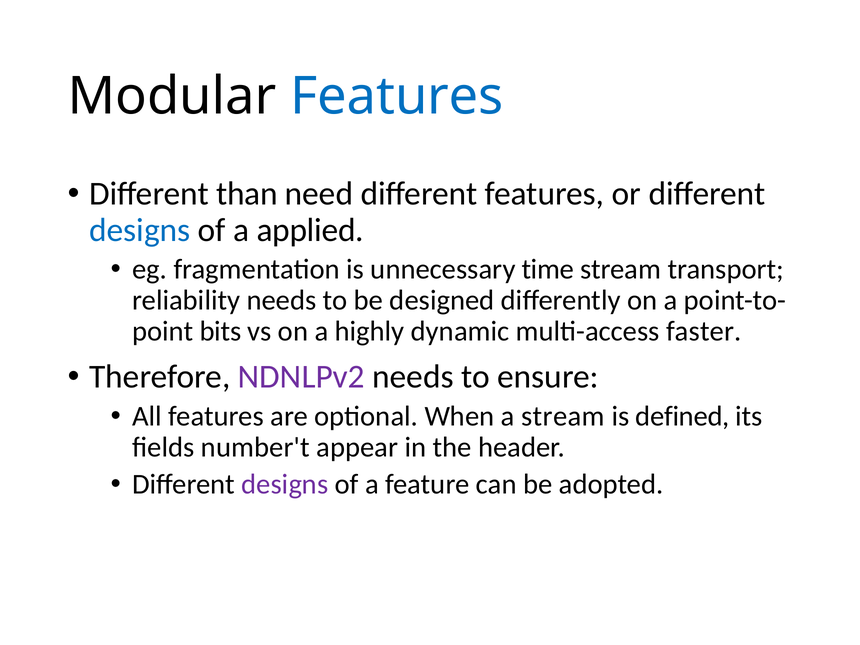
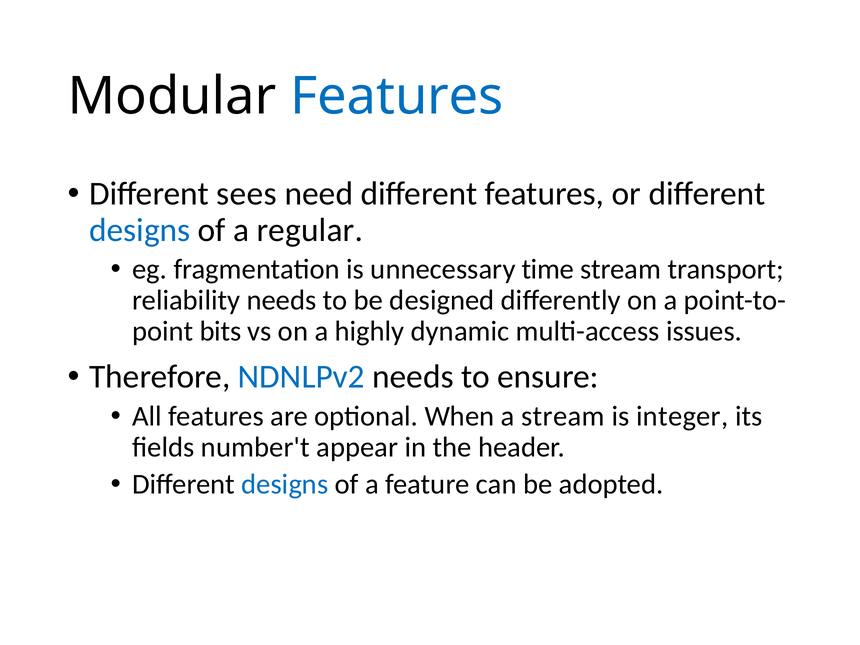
than: than -> sees (247, 194)
applied: applied -> regular (310, 230)
faster: faster -> issues (704, 331)
NDNLPv2 colour: purple -> blue (301, 377)
defined: defined -> integer (682, 416)
designs colour: purple -> blue (285, 484)
